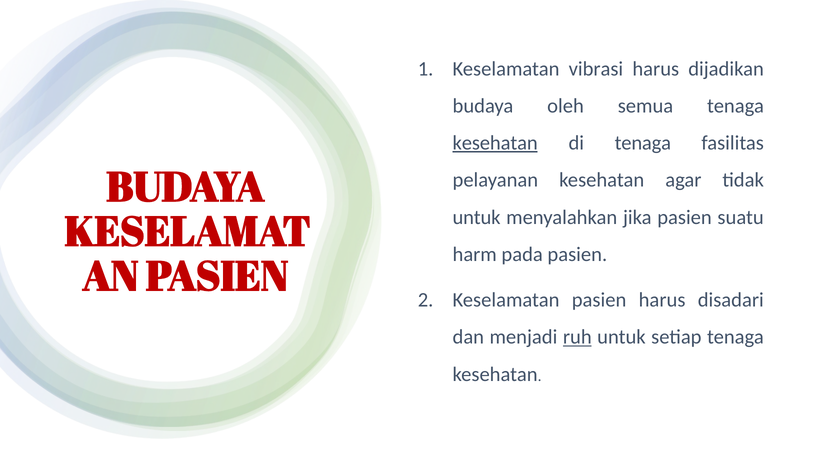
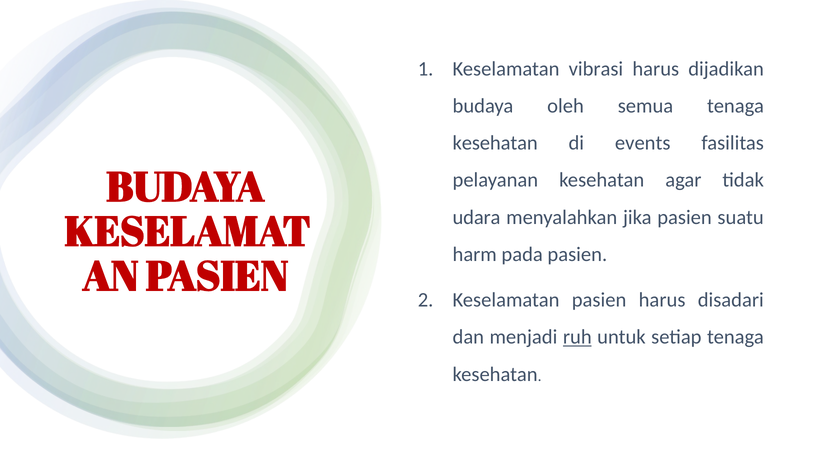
kesehatan underline: present -> none (495, 143)
di tenaga: tenaga -> events (643, 143)
untuk: untuk -> udara (477, 217)
